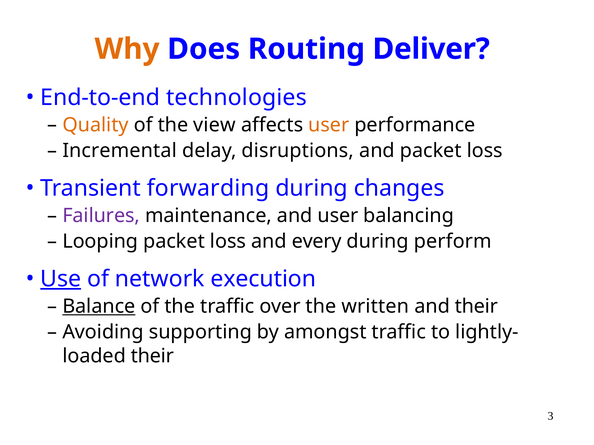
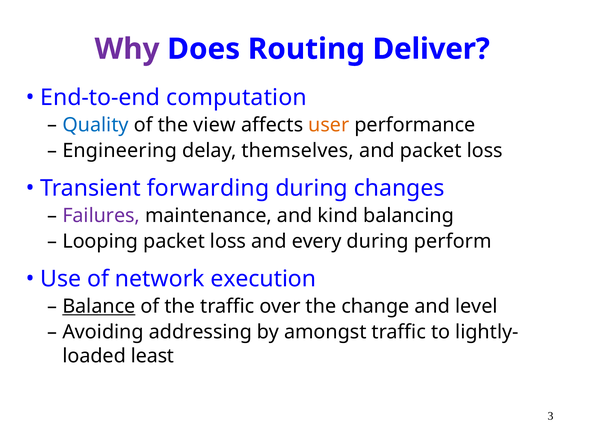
Why colour: orange -> purple (127, 49)
technologies: technologies -> computation (236, 98)
Quality colour: orange -> blue (95, 125)
Incremental: Incremental -> Engineering (120, 151)
disruptions: disruptions -> themselves (298, 151)
and user: user -> kind (338, 216)
Use underline: present -> none (61, 279)
written: written -> change (375, 307)
and their: their -> level (476, 307)
supporting: supporting -> addressing (200, 332)
their: their -> least (153, 356)
